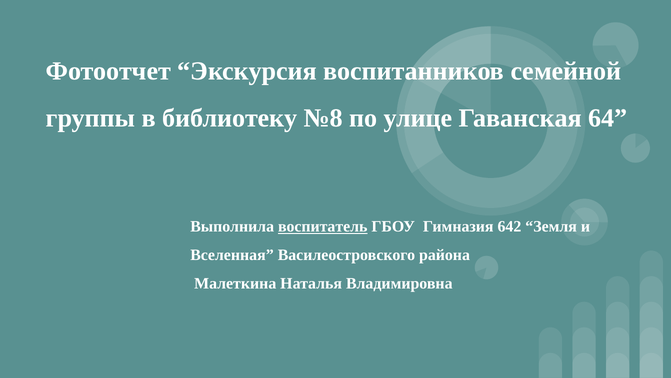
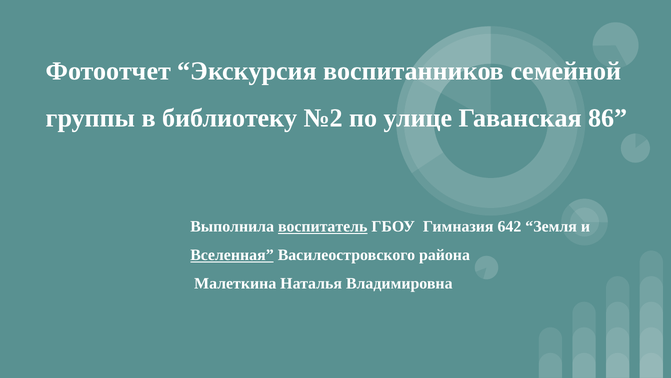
№8: №8 -> №2 (323, 118)
64: 64 -> 86 (608, 118)
Вселенная underline: none -> present (232, 255)
